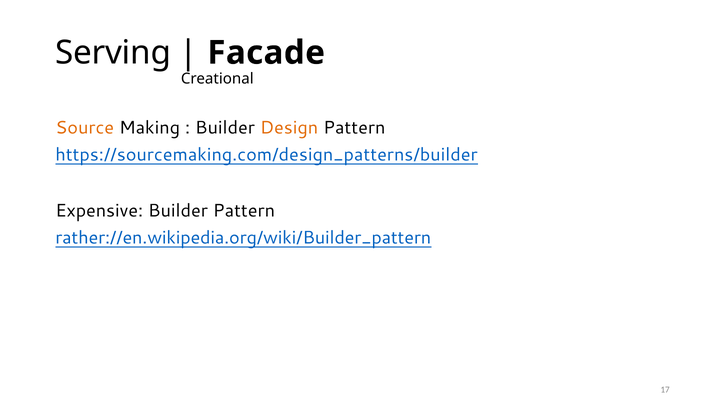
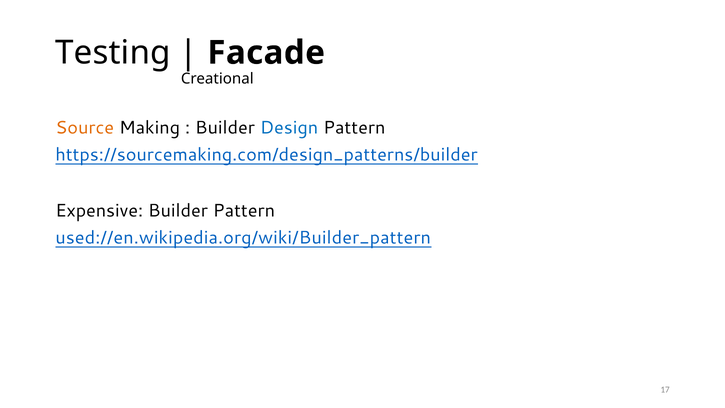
Serving: Serving -> Testing (113, 53)
Design colour: orange -> blue (289, 128)
rather://en.wikipedia.org/wiki/Builder_pattern: rather://en.wikipedia.org/wiki/Builder_pattern -> used://en.wikipedia.org/wiki/Builder_pattern (243, 238)
